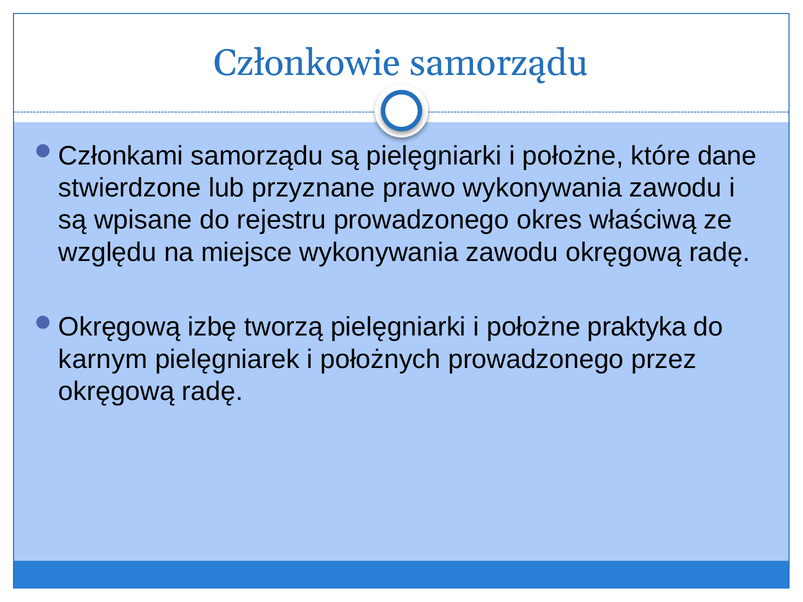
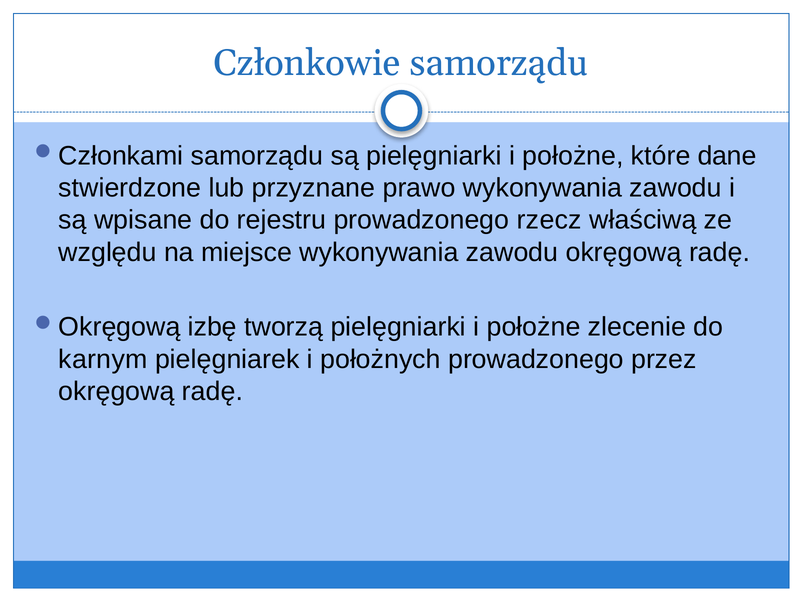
okres: okres -> rzecz (549, 220)
praktyka: praktyka -> zlecenie (637, 327)
